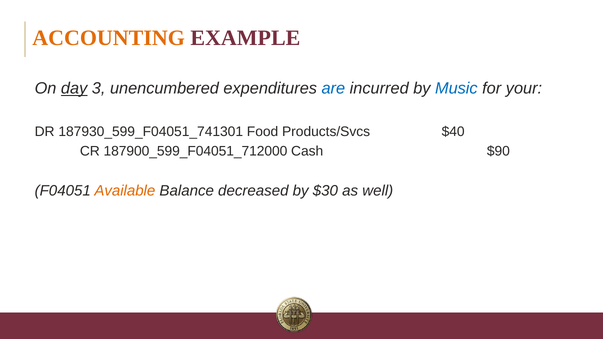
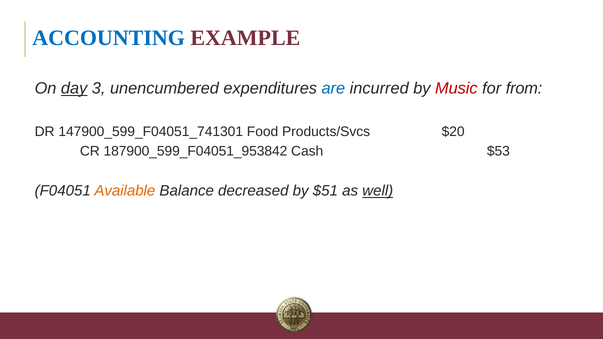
ACCOUNTING colour: orange -> blue (109, 38)
Music colour: blue -> red (456, 88)
your: your -> from (524, 88)
187930_599_F04051_741301: 187930_599_F04051_741301 -> 147900_599_F04051_741301 (151, 132)
$40: $40 -> $20 (453, 132)
187900_599_F04051_712000: 187900_599_F04051_712000 -> 187900_599_F04051_953842 (195, 151)
$90: $90 -> $53 (498, 151)
$30: $30 -> $51 (325, 191)
well underline: none -> present (378, 191)
